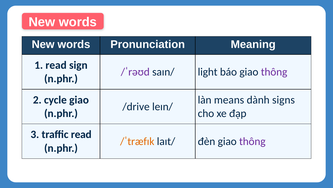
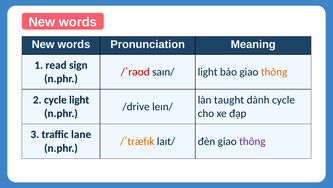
/ˈrəʊd colour: purple -> red (135, 72)
thông colour: purple -> orange (274, 72)
cycle giao: giao -> light (79, 100)
means: means -> taught (229, 100)
dành signs: signs -> cycle (283, 100)
traffic read: read -> lane (81, 134)
